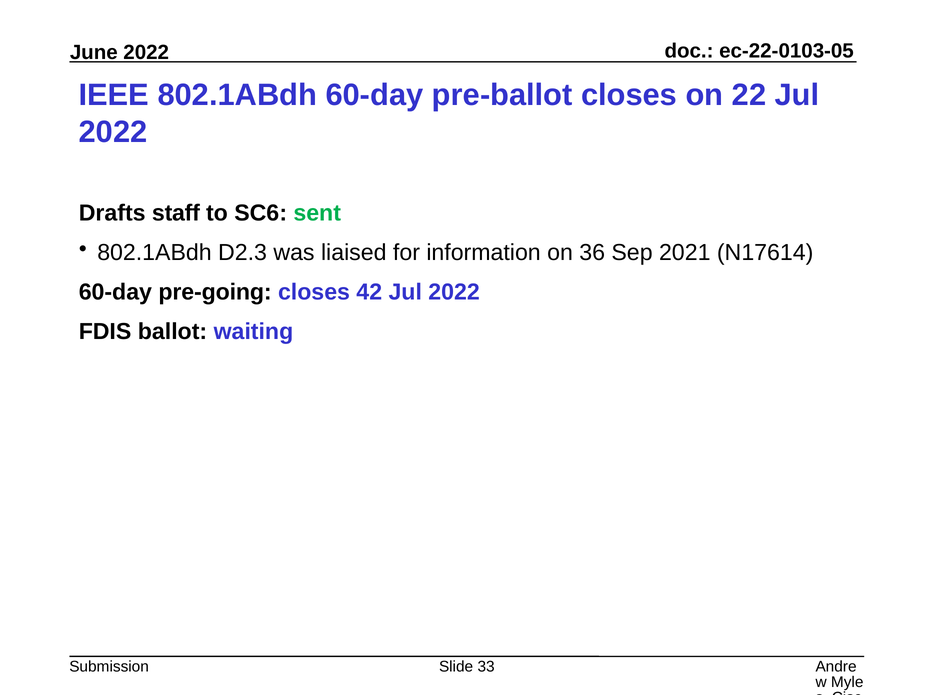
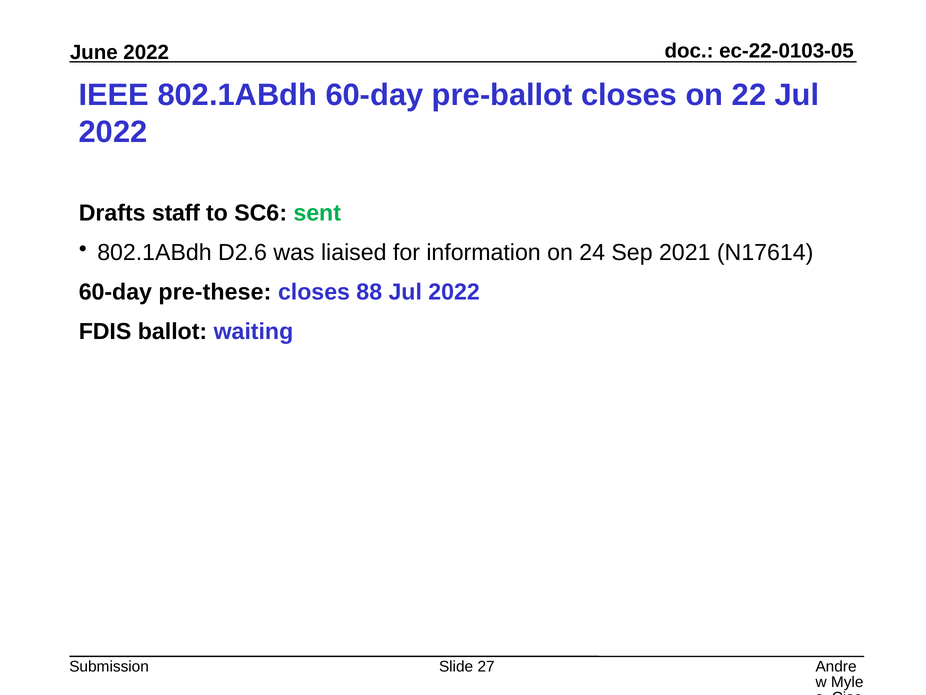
D2.3: D2.3 -> D2.6 (242, 252)
36: 36 -> 24 (592, 252)
pre-going: pre-going -> pre-these (215, 292)
42: 42 -> 88 (369, 292)
33: 33 -> 27 (486, 666)
